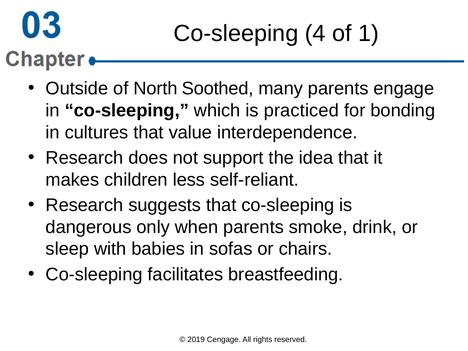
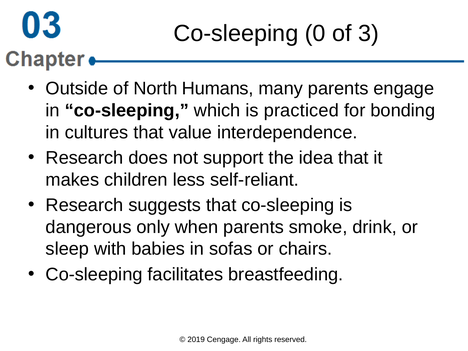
4: 4 -> 0 (315, 34)
1: 1 -> 3 (368, 34)
Soothed: Soothed -> Humans (218, 89)
